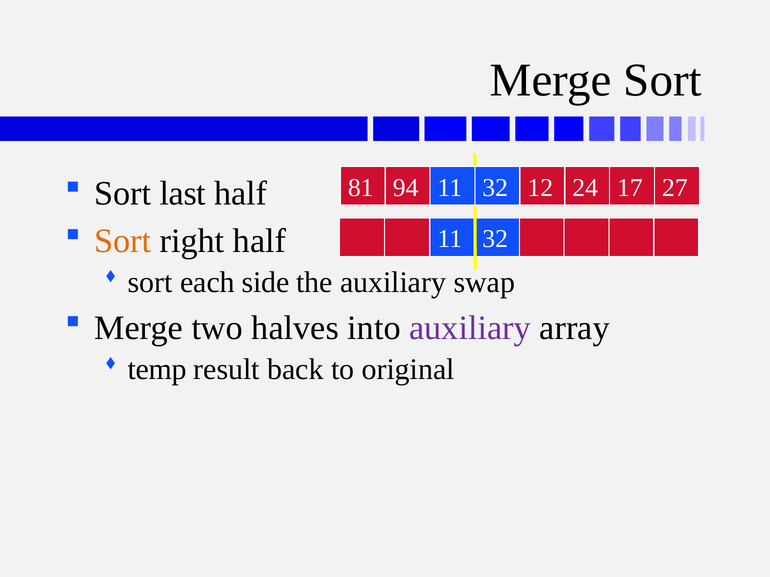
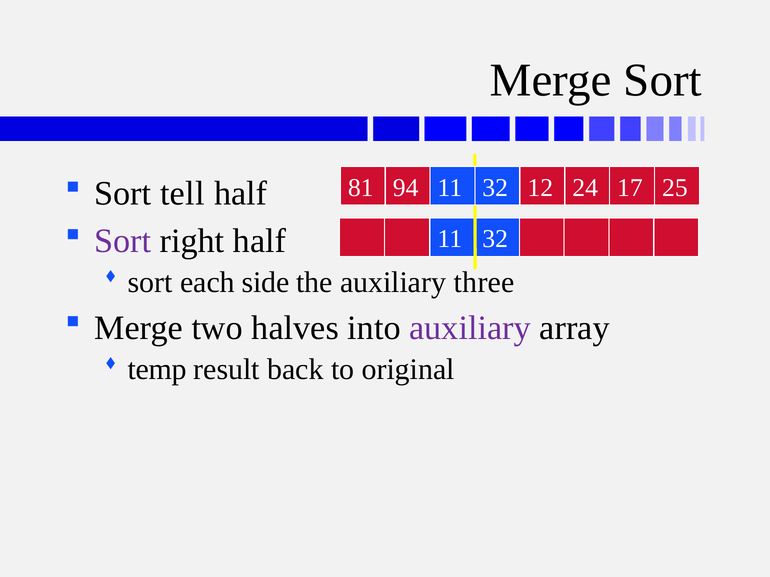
last: last -> tell (182, 193)
27: 27 -> 25 (675, 188)
Sort colour: orange -> purple (123, 241)
swap: swap -> three (484, 283)
